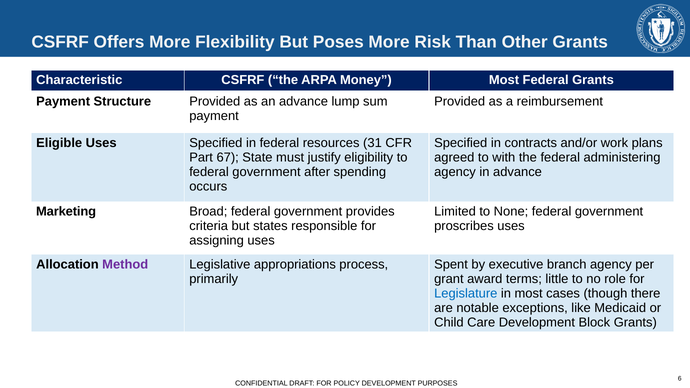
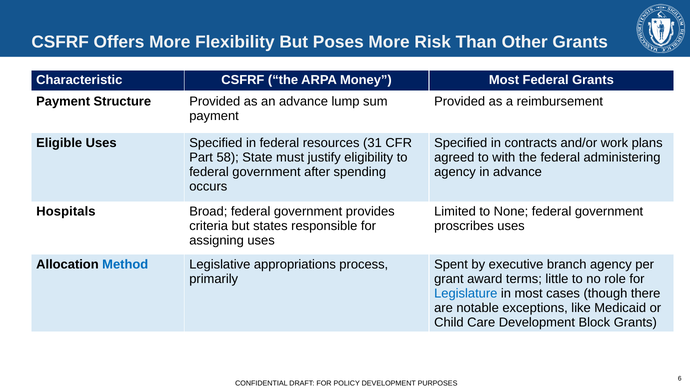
67: 67 -> 58 (228, 157)
Marketing: Marketing -> Hospitals (66, 212)
Method colour: purple -> blue (125, 265)
